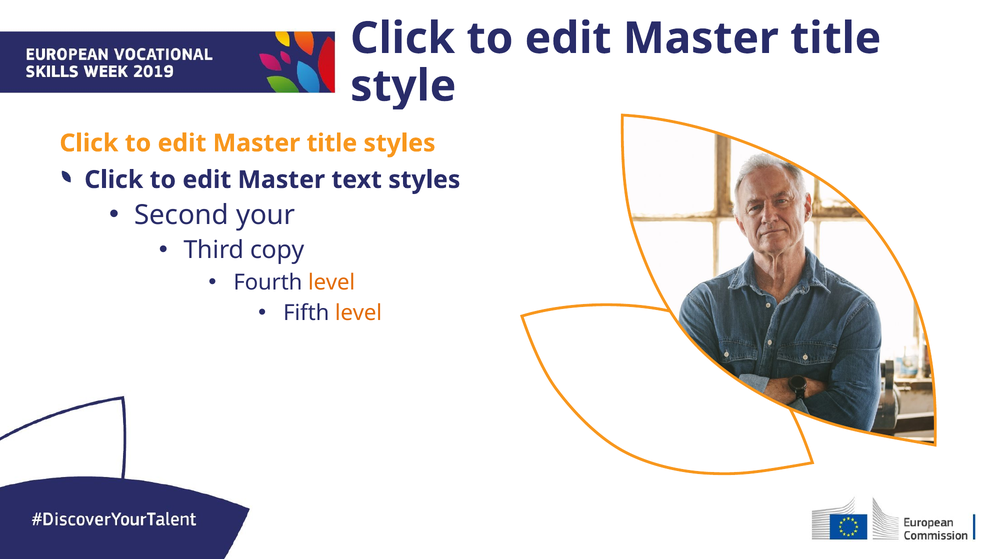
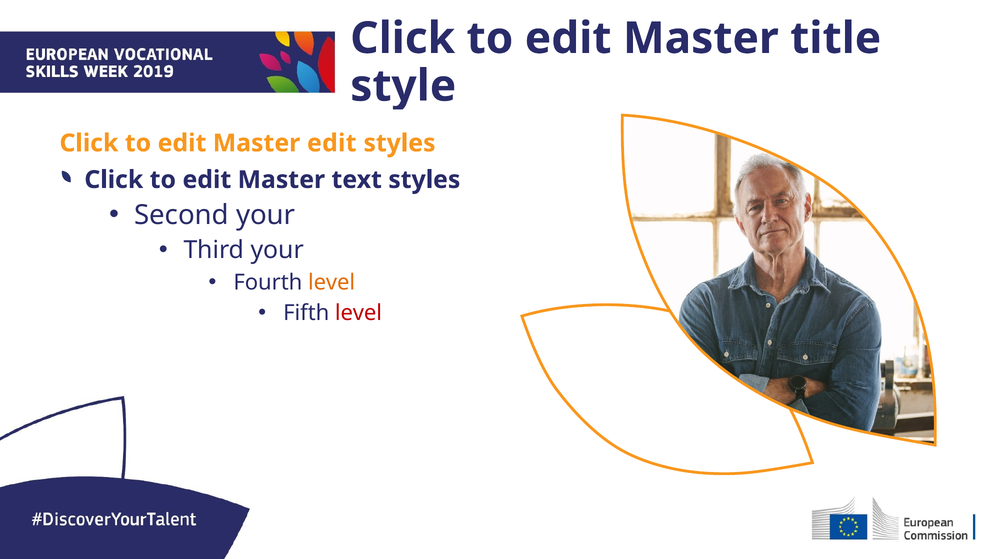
title: title -> edit (332, 143)
Third copy: copy -> your (277, 250)
level colour: orange -> red (358, 313)
